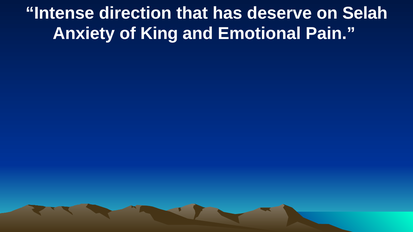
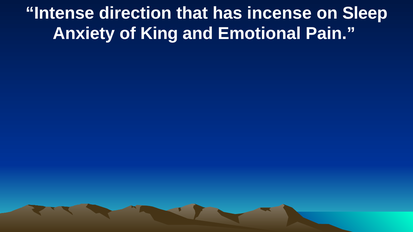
deserve: deserve -> incense (279, 13)
Selah: Selah -> Sleep (365, 13)
